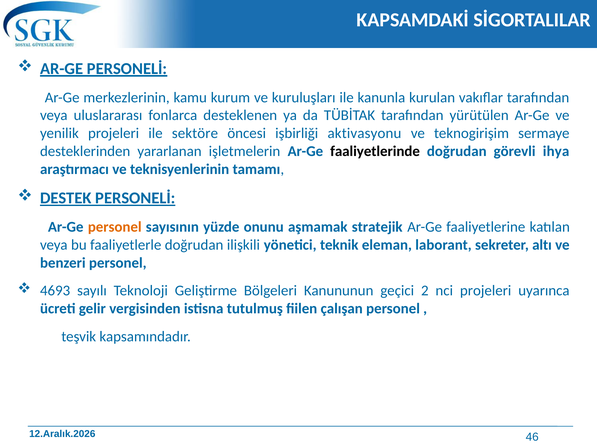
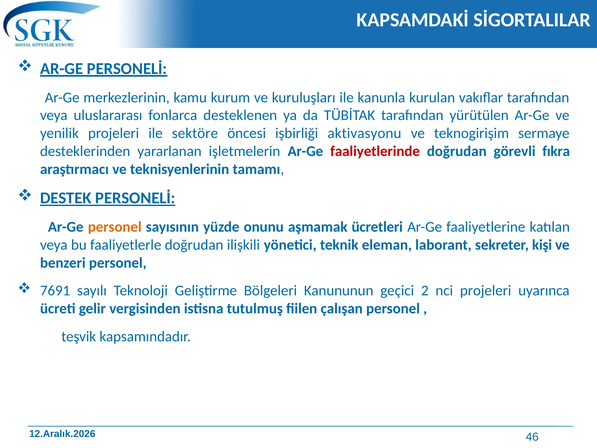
faaliyetlerinde colour: black -> red (375, 151)
ihya: ihya -> fıkra (556, 151)
stratejik: stratejik -> ücretleri (377, 227)
altı: altı -> kişi (542, 245)
4693: 4693 -> 7691 (55, 290)
